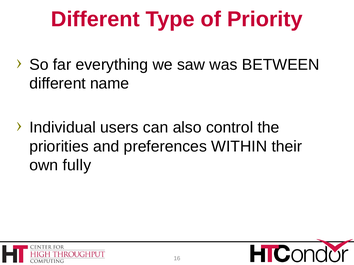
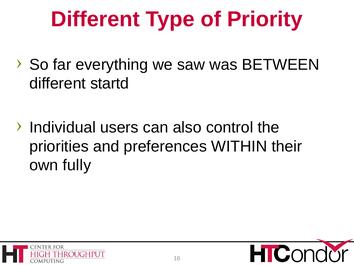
name: name -> startd (110, 84)
